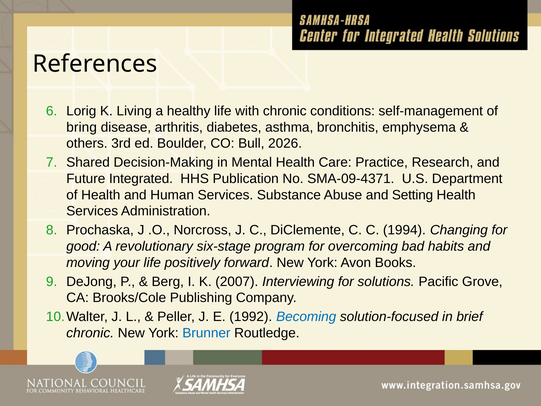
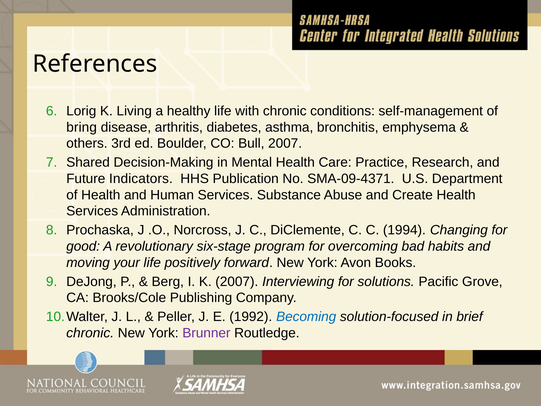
Bull 2026: 2026 -> 2007 (285, 143)
Integrated: Integrated -> Indicators (141, 179)
Setting: Setting -> Create (412, 195)
Brunner colour: blue -> purple (206, 333)
